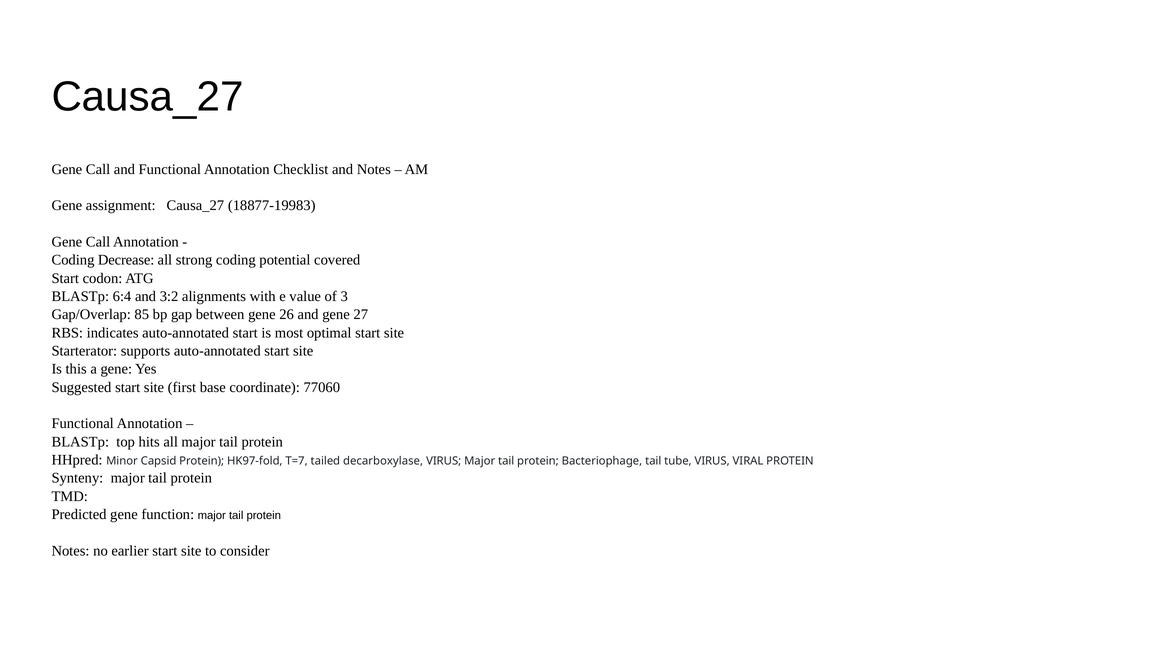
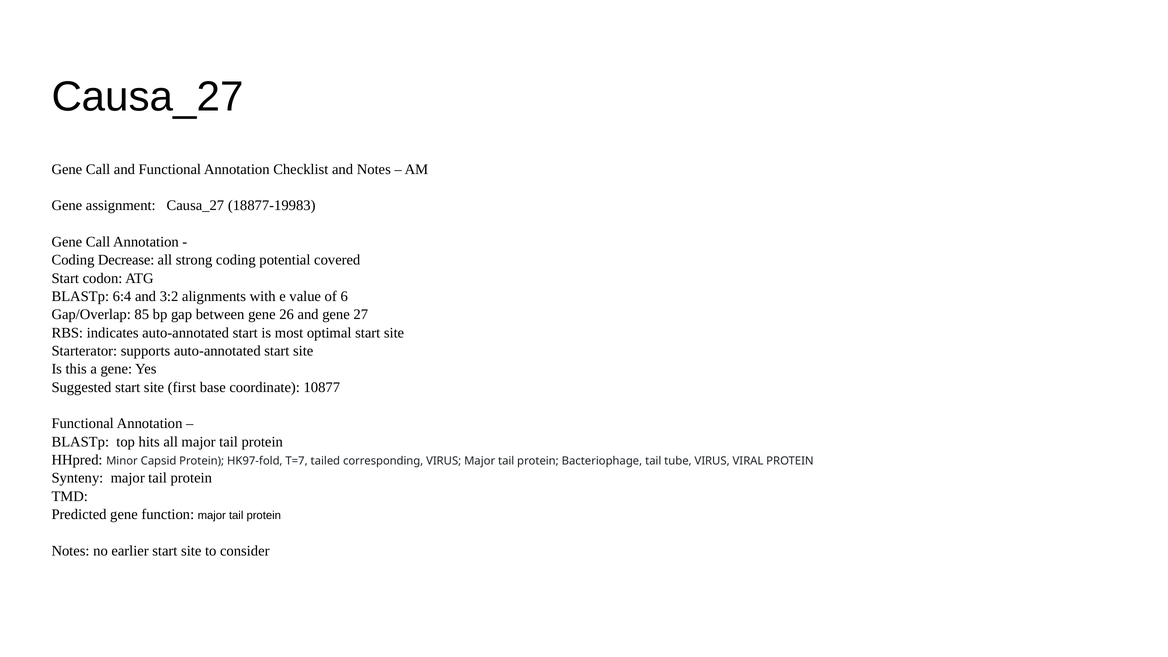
3: 3 -> 6 (344, 296)
77060: 77060 -> 10877 (322, 387)
decarboxylase: decarboxylase -> corresponding (383, 461)
